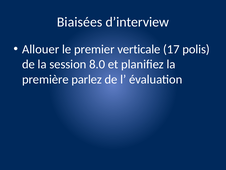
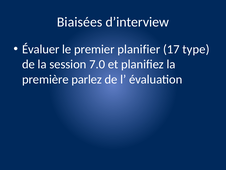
Allouer: Allouer -> Évaluer (41, 49)
verticale: verticale -> planifier (139, 49)
polis: polis -> type (196, 49)
8.0: 8.0 -> 7.0 (97, 64)
